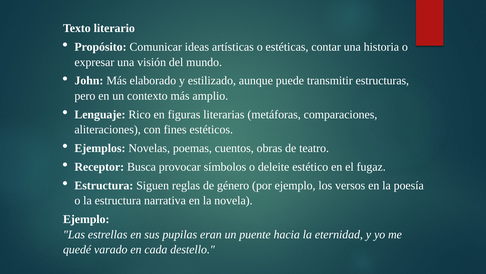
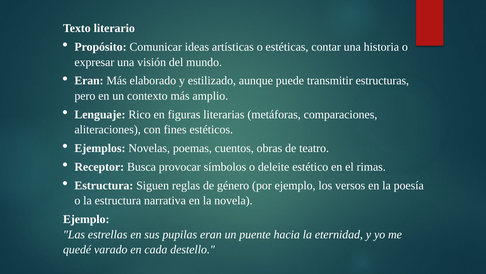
John: John -> Eran (89, 81)
fugaz: fugaz -> rimas (371, 167)
